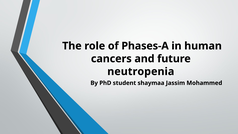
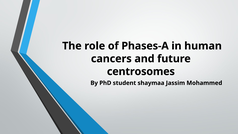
neutropenia: neutropenia -> centrosomes (141, 71)
